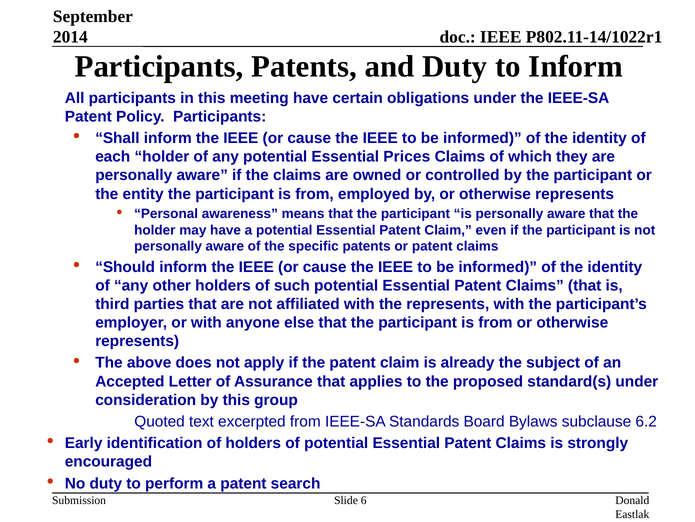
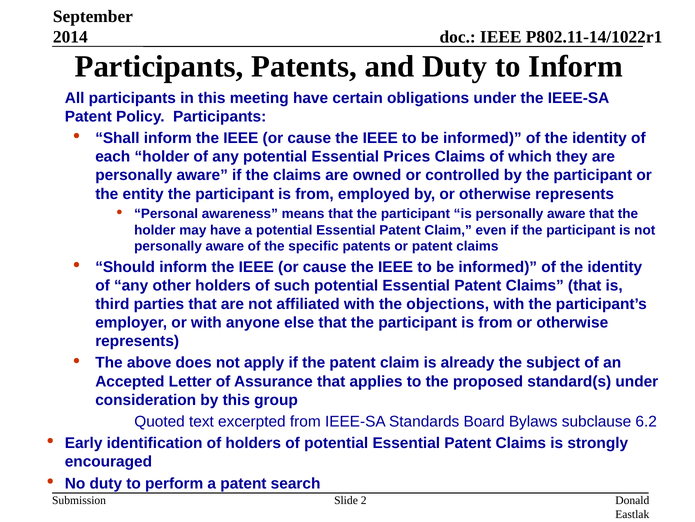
the represents: represents -> objections (448, 304)
6: 6 -> 2 (364, 500)
